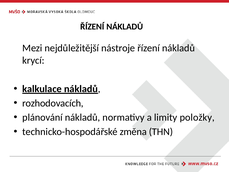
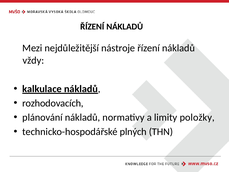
krycí: krycí -> vždy (33, 60)
změna: změna -> plných (133, 132)
